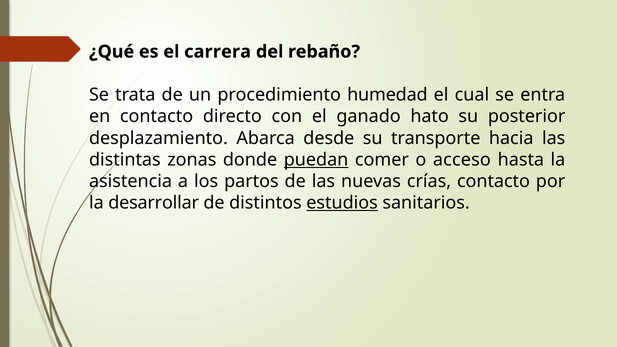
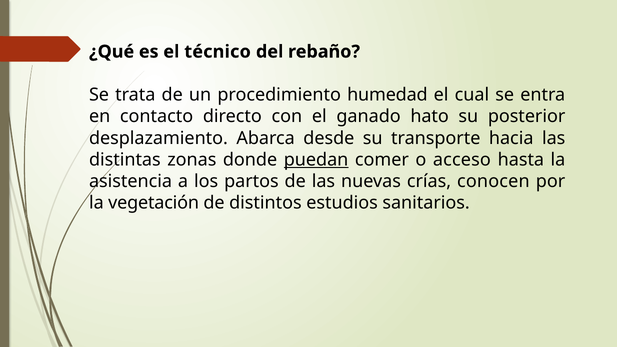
carrera: carrera -> técnico (218, 52)
crías contacto: contacto -> conocen (493, 181)
desarrollar: desarrollar -> vegetación (154, 203)
estudios underline: present -> none (342, 203)
